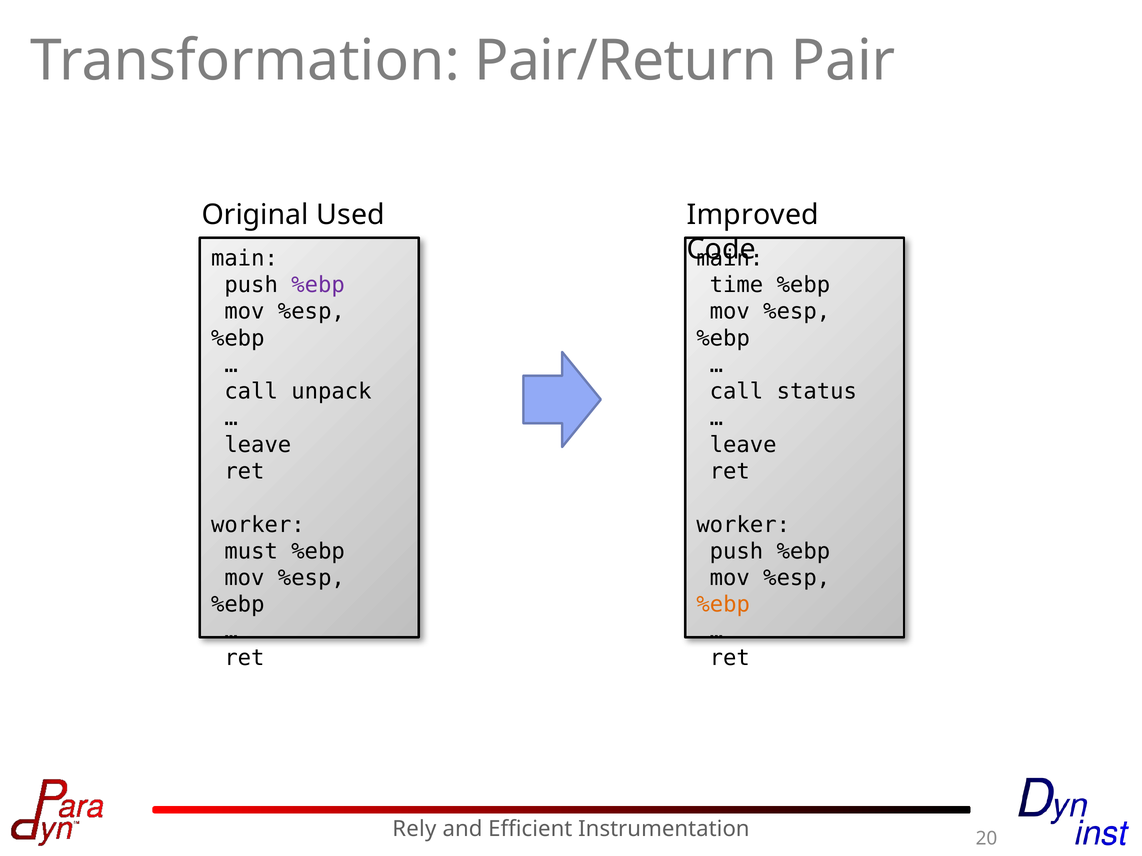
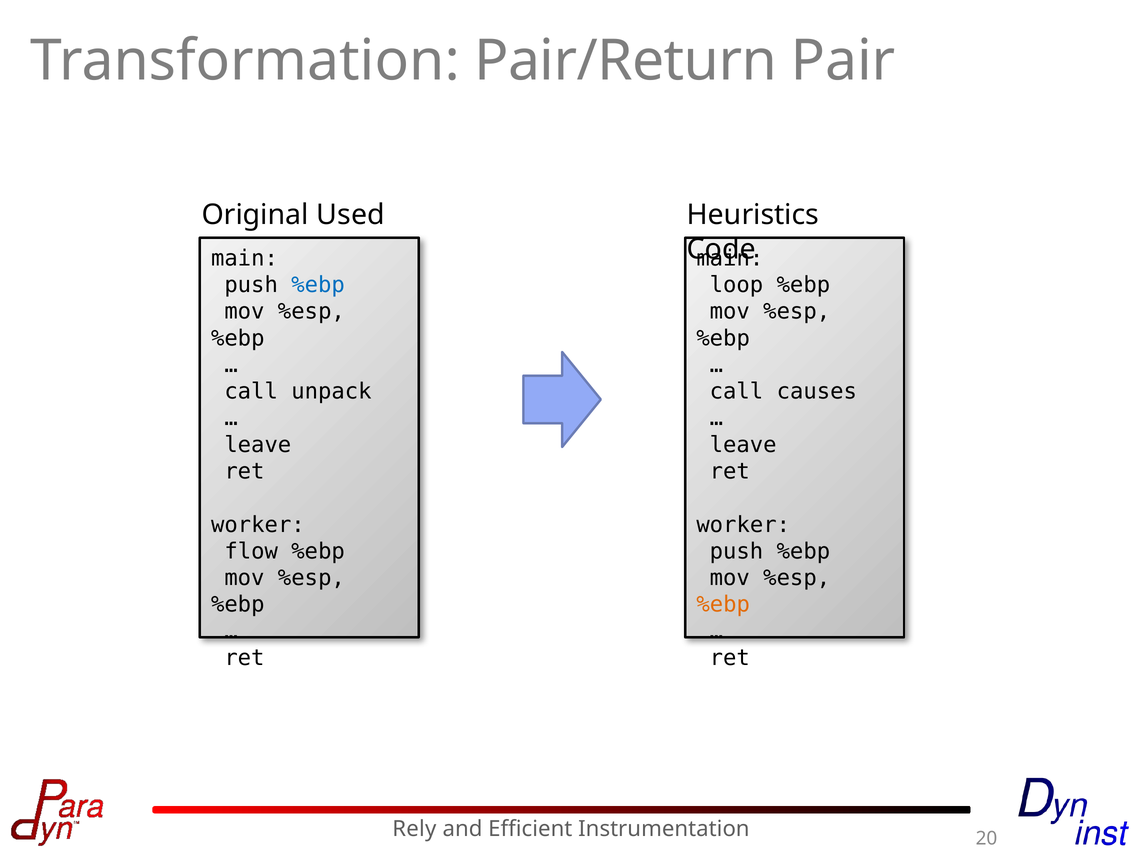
Improved: Improved -> Heuristics (753, 215)
%ebp colour: purple -> blue (318, 285)
time: time -> loop (736, 285)
status: status -> causes (817, 392)
must: must -> flow (251, 552)
